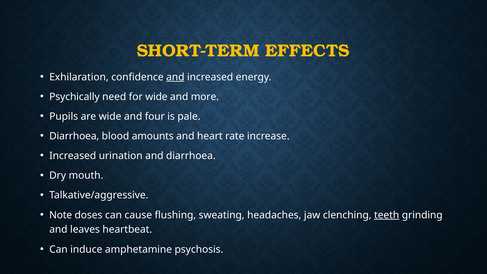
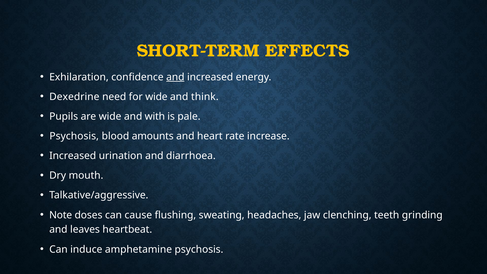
Psychically: Psychically -> Dexedrine (74, 97)
more: more -> think (205, 97)
four: four -> with (155, 116)
Diarrhoea: Diarrhoea -> Psychosis (74, 136)
teeth underline: present -> none (387, 215)
